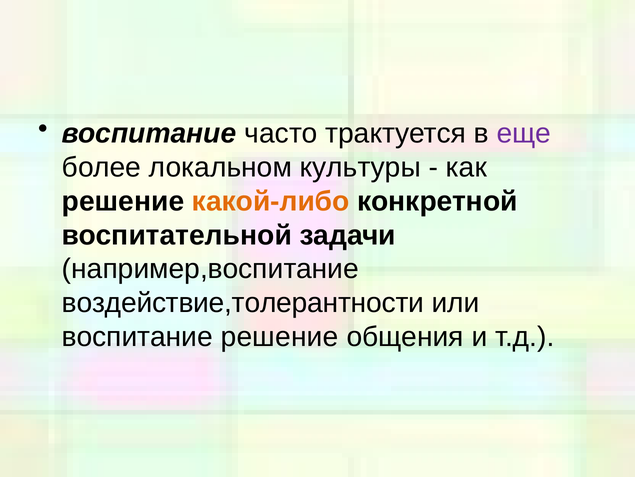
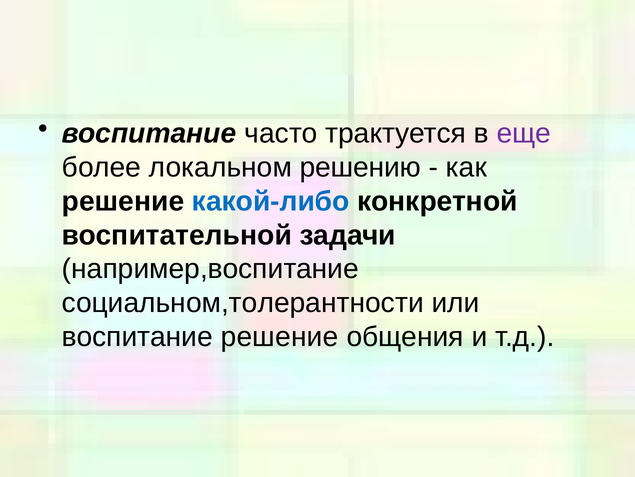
культуры: культуры -> решению (360, 167)
какой-либо colour: orange -> blue (271, 201)
воздействие,толерантности: воздействие,толерантности -> социальном,толерантности (243, 303)
